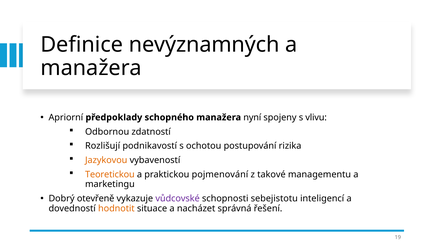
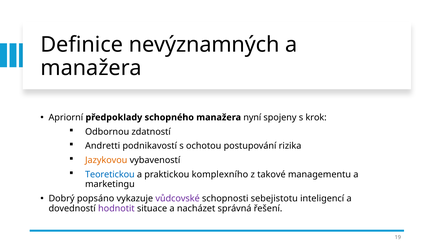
vlivu: vlivu -> krok (316, 117)
Rozlišují: Rozlišují -> Andretti (103, 146)
Teoretickou colour: orange -> blue (110, 175)
pojmenování: pojmenování -> komplexního (220, 175)
otevřeně: otevřeně -> popsáno (96, 199)
hodnotit colour: orange -> purple (116, 209)
